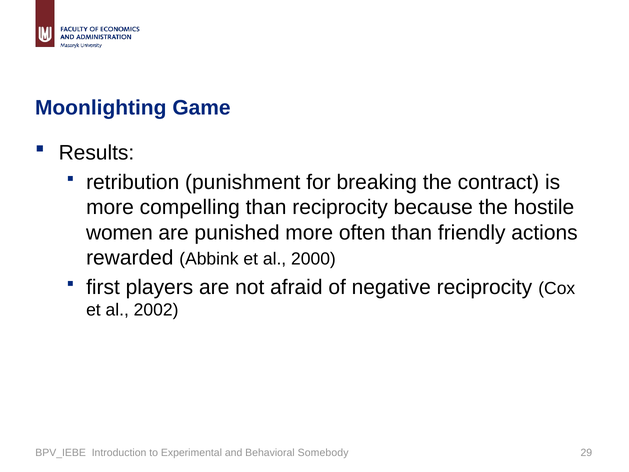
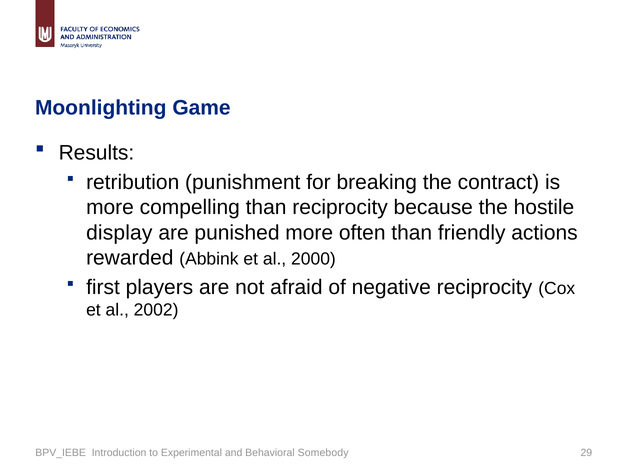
women: women -> display (119, 233)
